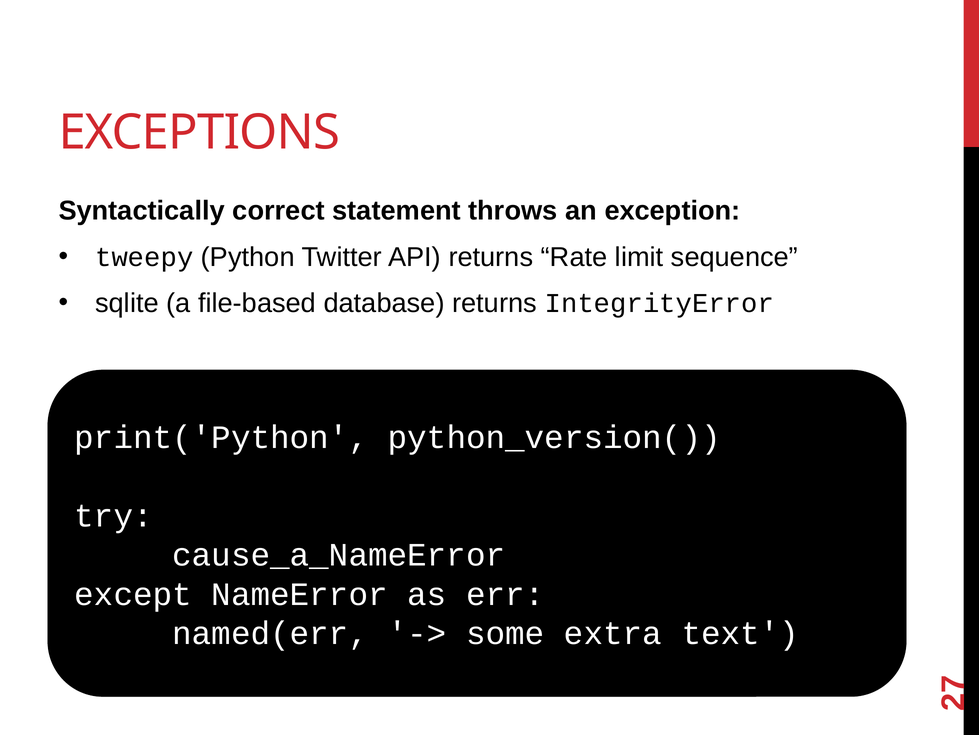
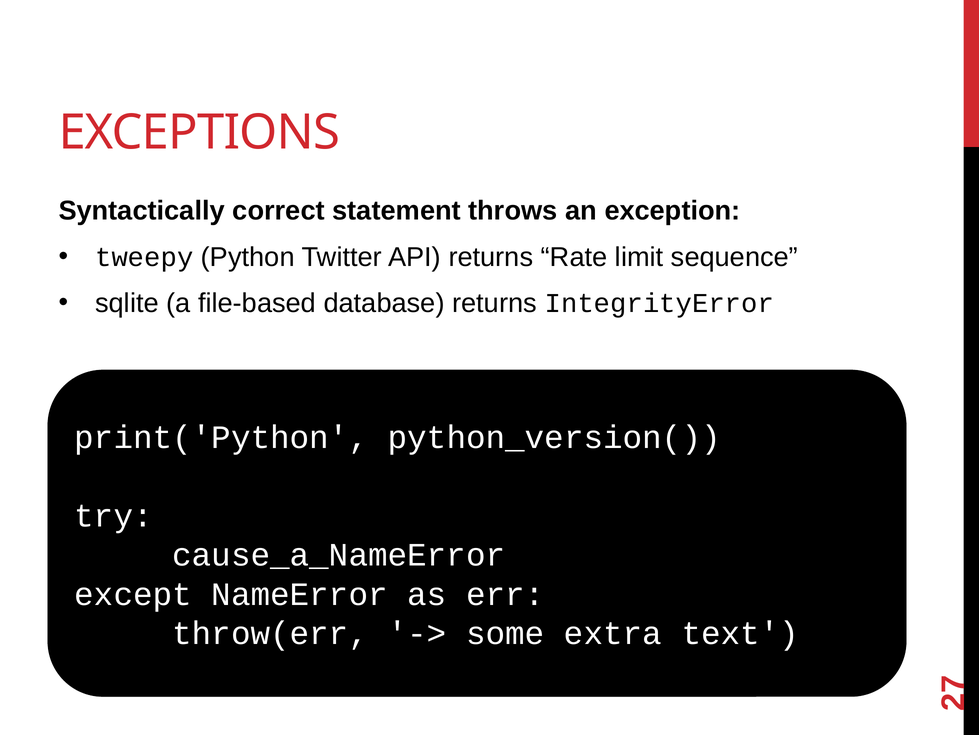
named(err: named(err -> throw(err (270, 633)
